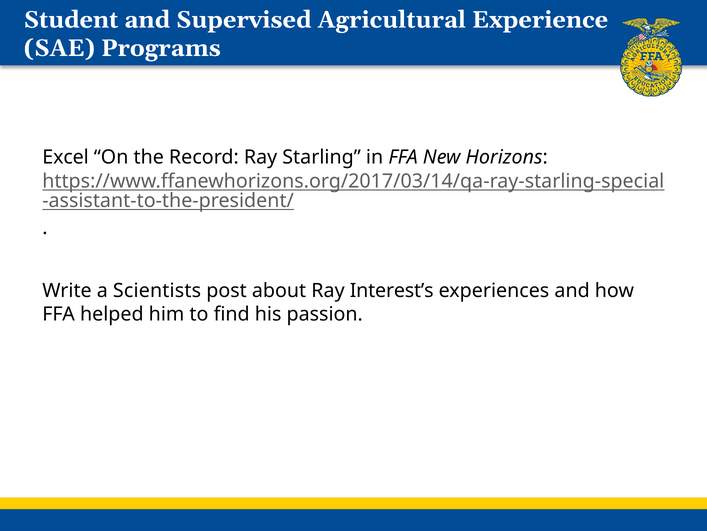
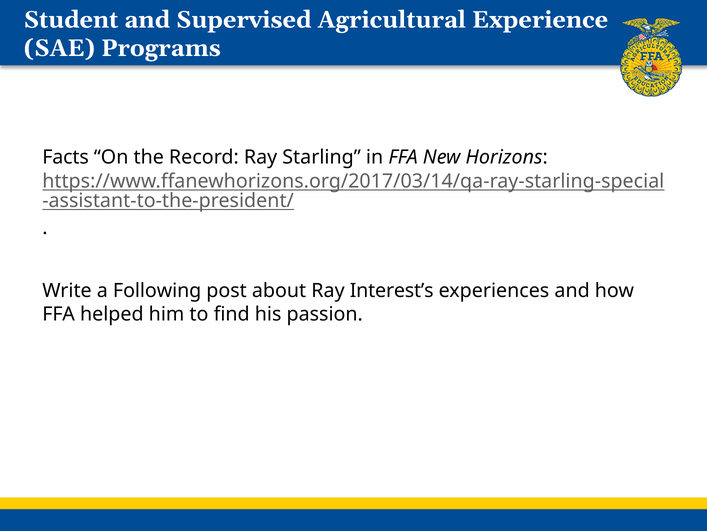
Excel: Excel -> Facts (66, 157)
Scientists: Scientists -> Following (157, 290)
